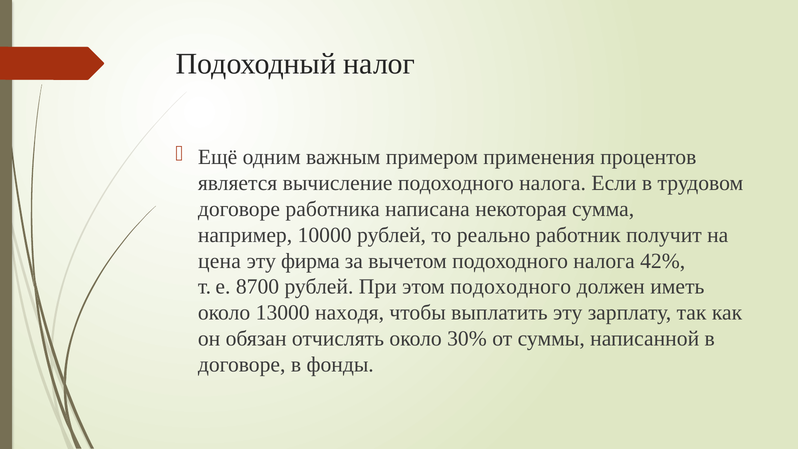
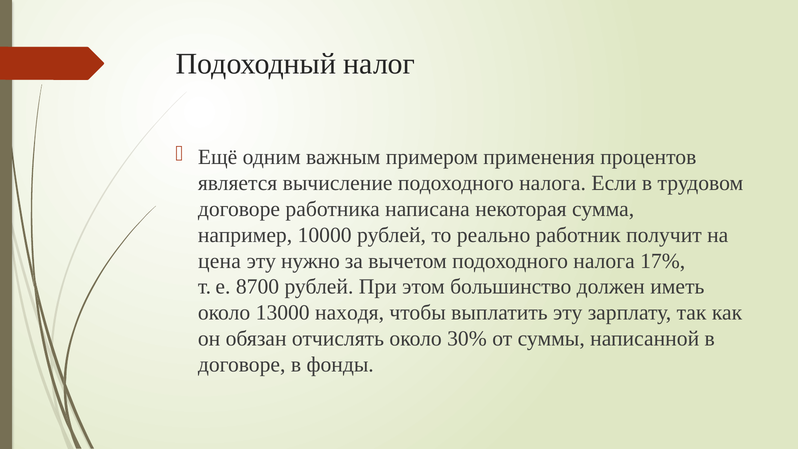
фирма: фирма -> нужно (310, 261)
42%: 42% -> 17% (663, 261)
этом подоходного: подоходного -> большинство (511, 287)
